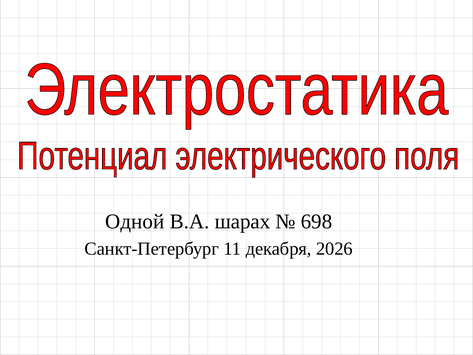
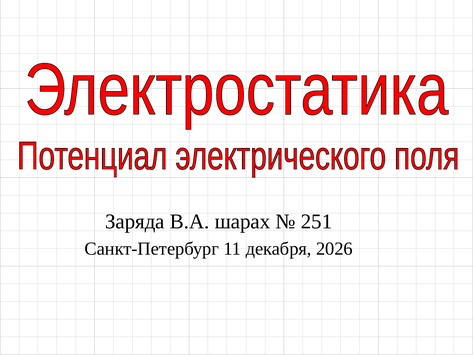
Одной: Одной -> Заряда (135, 221)
698: 698 -> 251 (317, 221)
